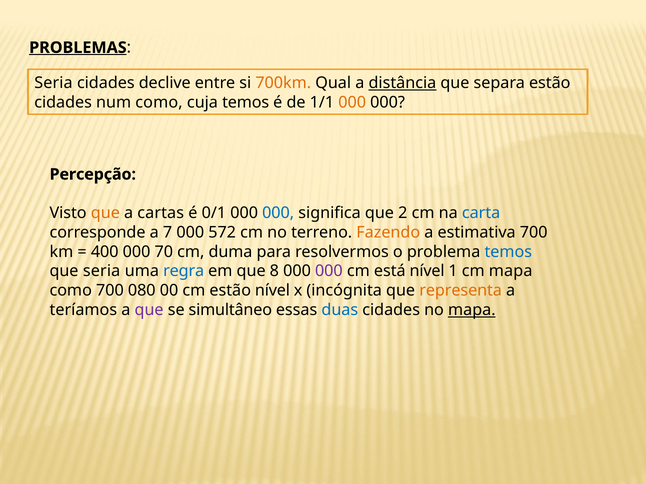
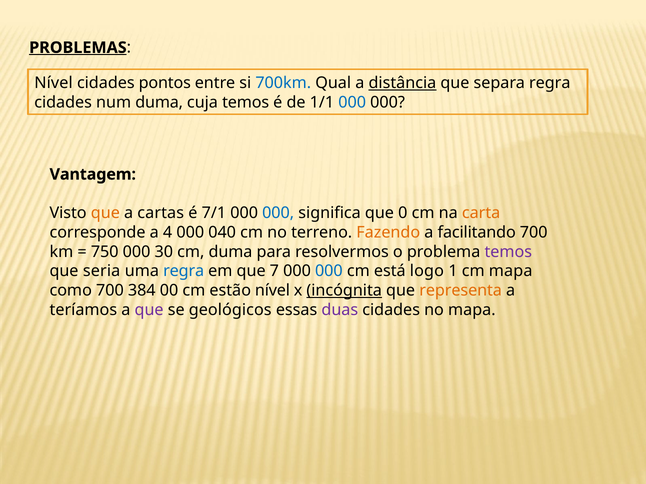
Seria: Seria -> Nível (53, 83)
declive: declive -> pontos (165, 83)
700km colour: orange -> blue (283, 83)
separa estão: estão -> regra (550, 83)
num como: como -> duma (159, 103)
000 colour: orange -> blue (352, 103)
Percepção: Percepção -> Vantagem (93, 175)
0/1: 0/1 -> 7/1 (214, 213)
2: 2 -> 0 (403, 213)
carta colour: blue -> orange (481, 213)
7: 7 -> 4 (168, 233)
572: 572 -> 040 (222, 233)
estimativa: estimativa -> facilitando (477, 233)
400: 400 -> 750 (105, 252)
70: 70 -> 30 (164, 252)
temos colour: blue -> purple (508, 252)
8: 8 -> 7 (274, 271)
000 colour: purple -> blue (329, 271)
está nível: nível -> logo (427, 271)
080: 080 -> 384 (142, 291)
incógnita underline: none -> present (344, 291)
simultâneo: simultâneo -> geológicos (230, 310)
duas colour: blue -> purple (340, 310)
mapa underline: present -> none (472, 310)
